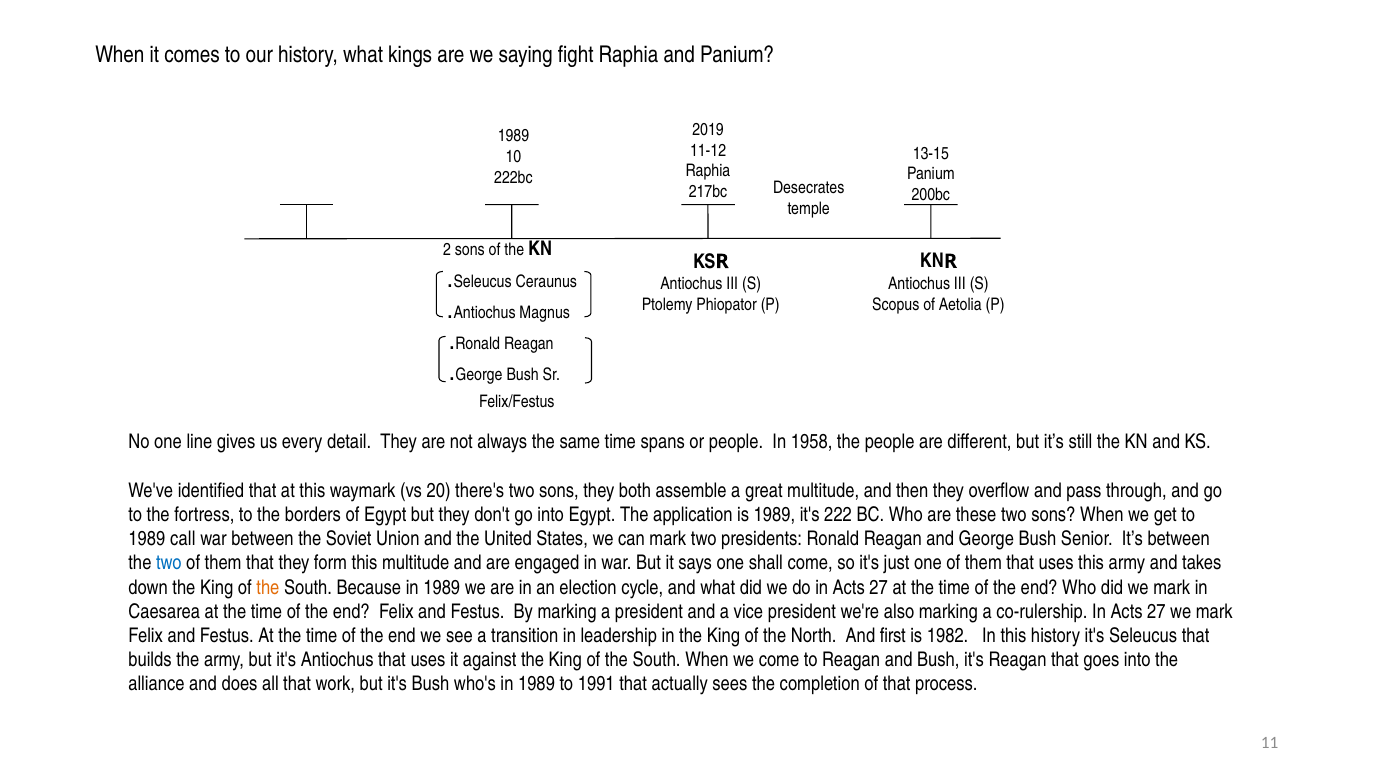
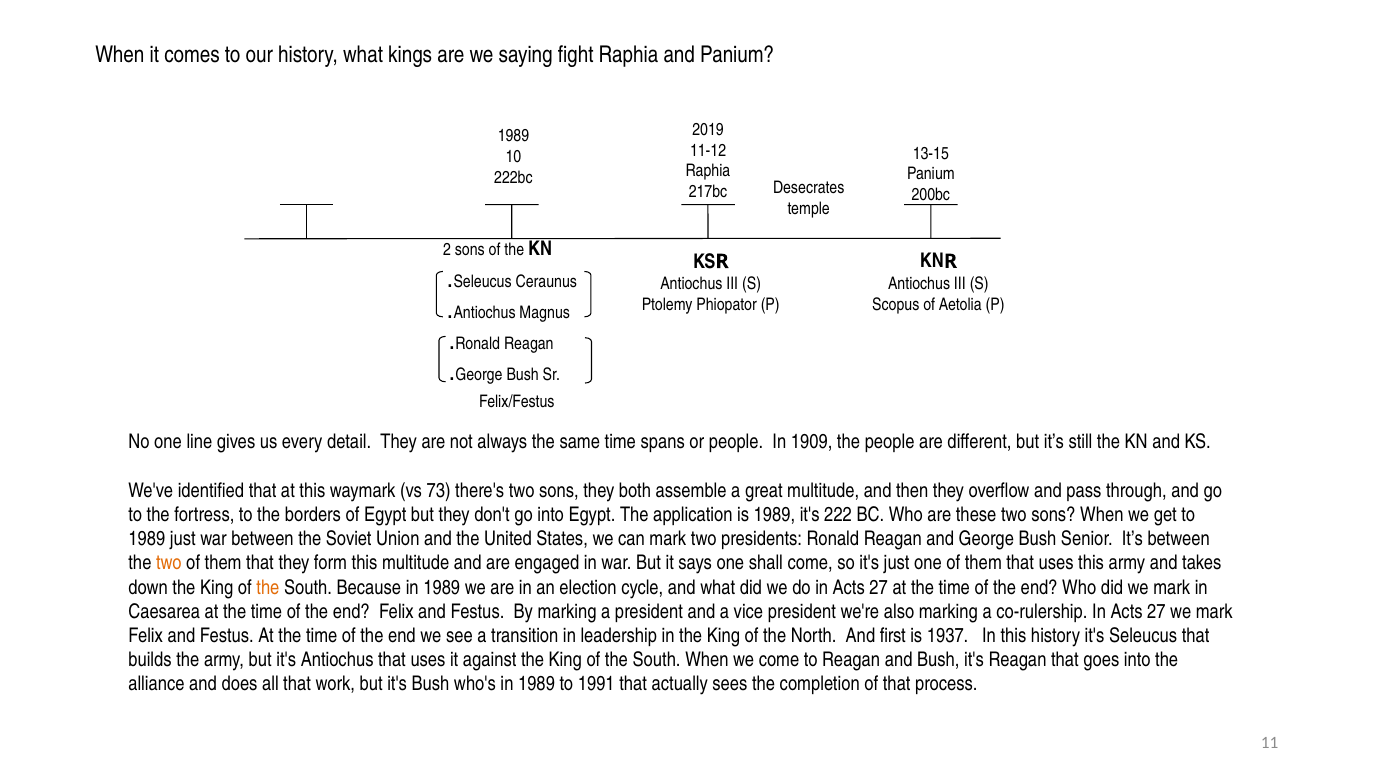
1958: 1958 -> 1909 (812, 442)
20: 20 -> 73 (439, 491)
1989 call: call -> just (183, 539)
two colour: blue -> orange (169, 564)
1982: 1982 -> 1937 (948, 636)
